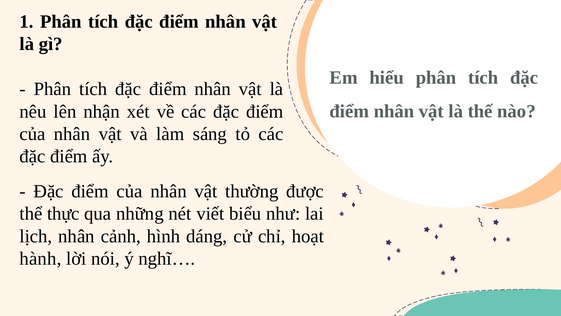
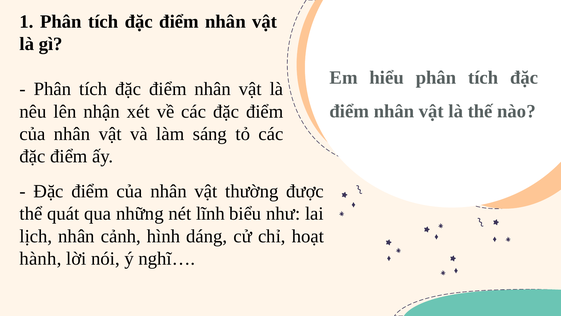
thực: thực -> quát (63, 213)
viết: viết -> lĩnh (210, 213)
